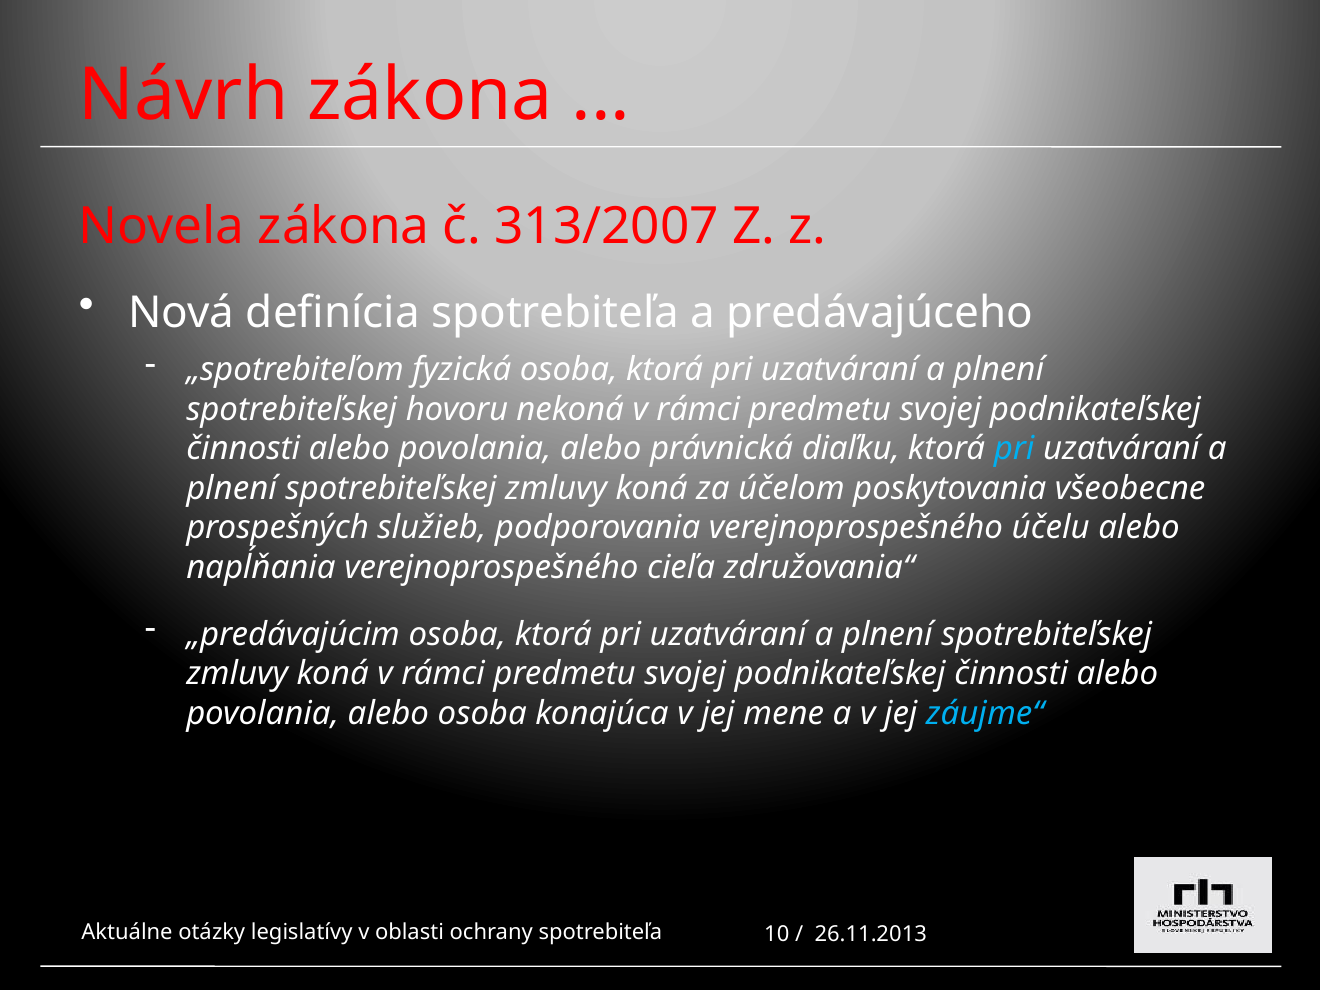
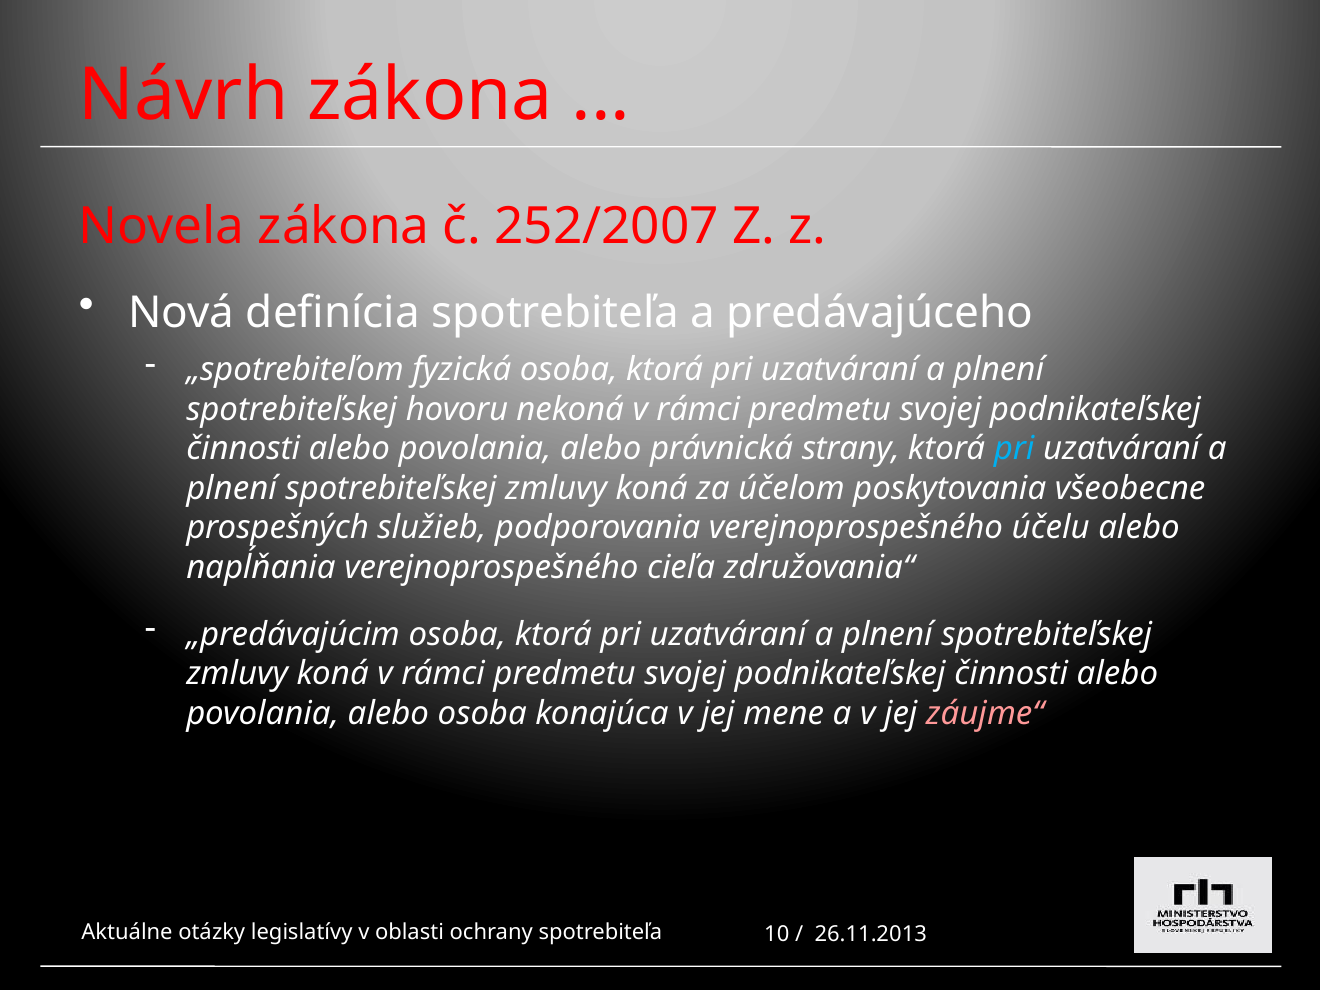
313/2007: 313/2007 -> 252/2007 (607, 227)
diaľku: diaľku -> strany (851, 449)
záujme“ colour: light blue -> pink (985, 714)
